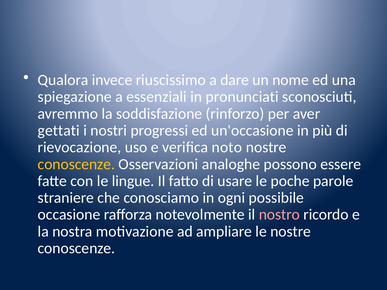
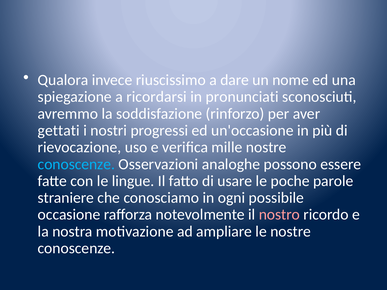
essenziali: essenziali -> ricordarsi (157, 97)
noto: noto -> mille (227, 147)
conoscenze colour: yellow -> light blue (76, 164)
